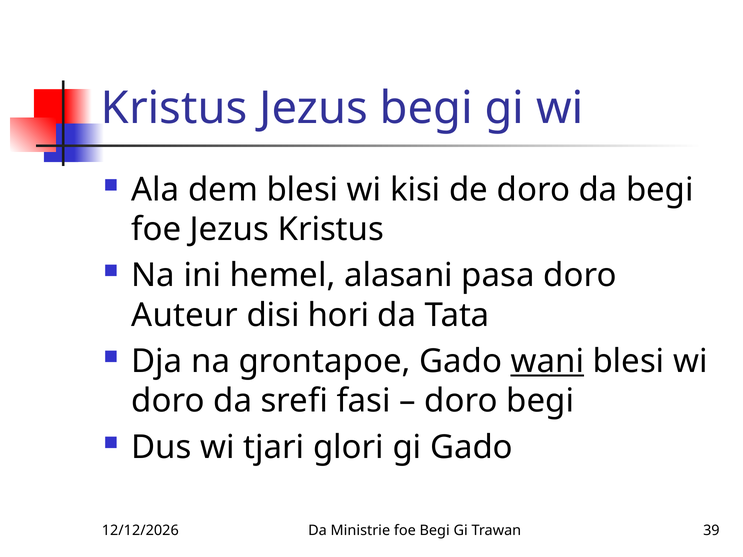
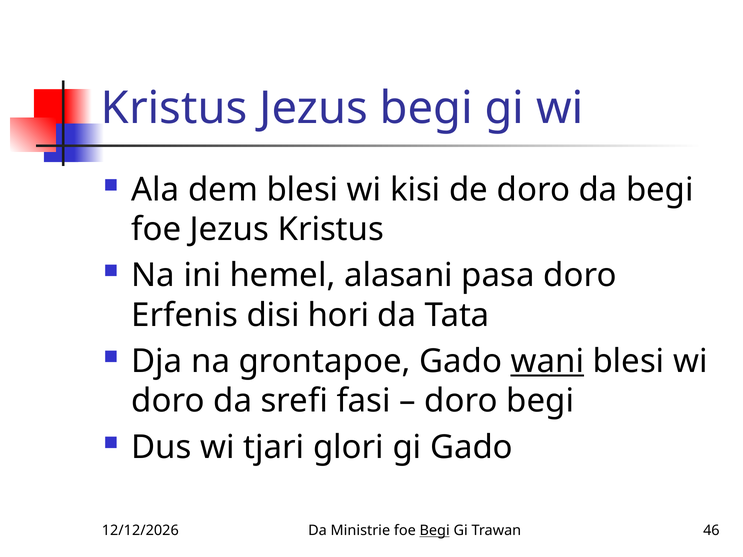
Auteur: Auteur -> Erfenis (185, 315)
Begi underline: none -> present (435, 531)
39: 39 -> 46 (711, 531)
